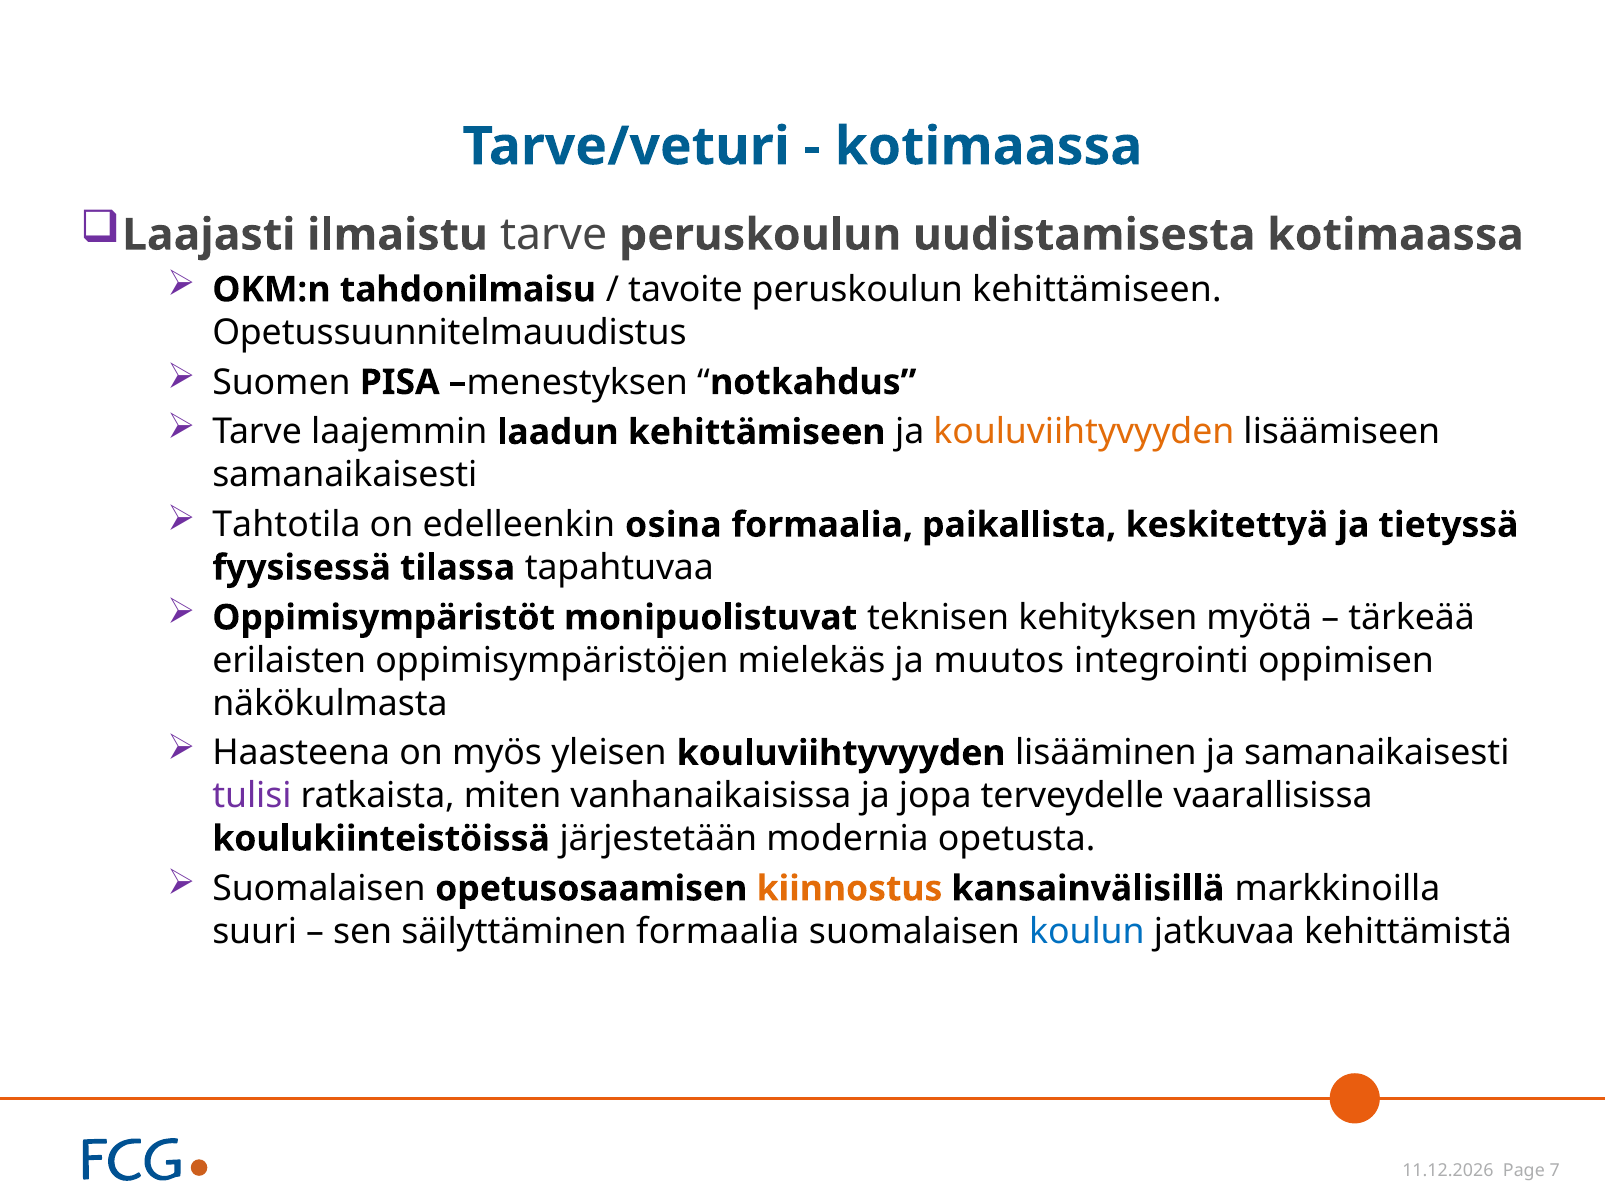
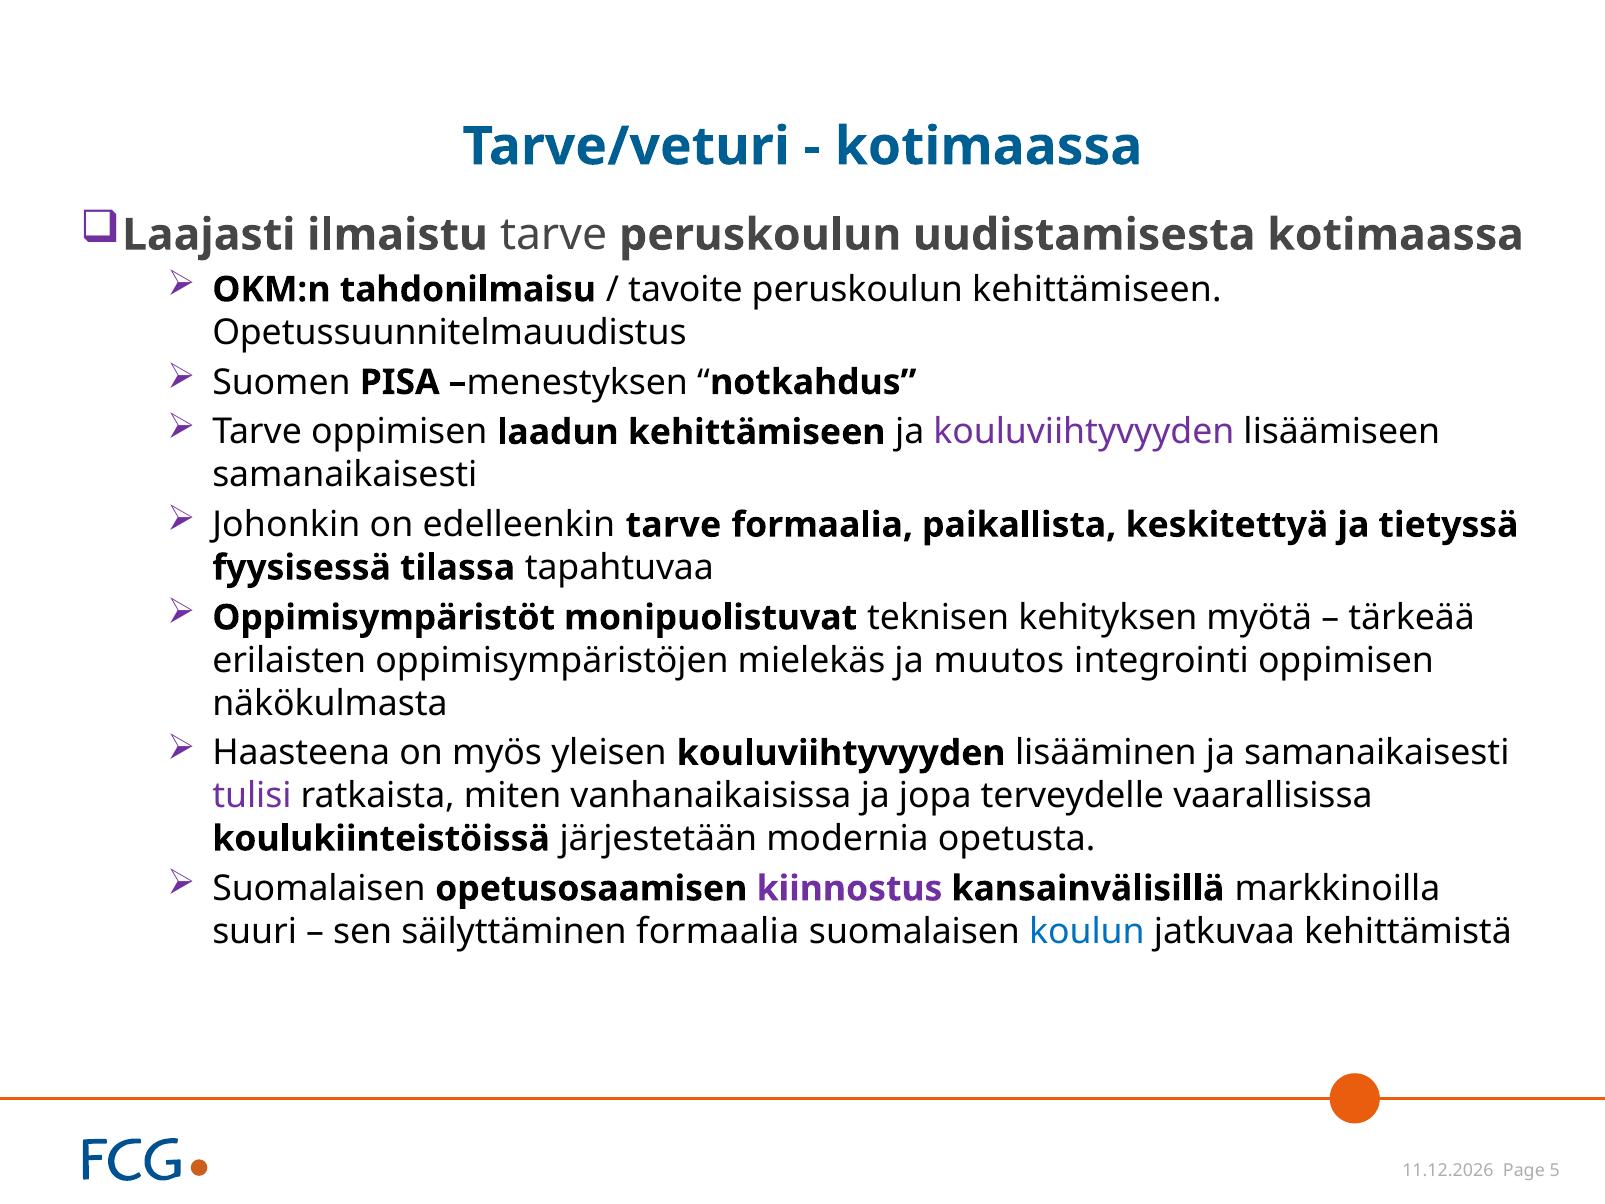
Tarve laajemmin: laajemmin -> oppimisen (399, 432)
kouluviihtyvyyden colour: orange -> purple (1084, 432)
Tahtotila: Tahtotila -> Johonkin (286, 525)
edelleenkin osina: osina -> tarve (673, 525)
kiinnostus colour: orange -> purple (849, 888)
7: 7 -> 5 (1555, 1171)
